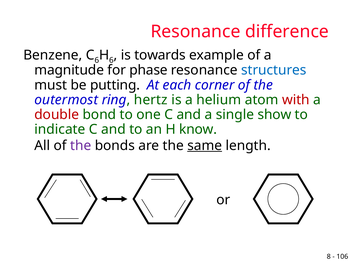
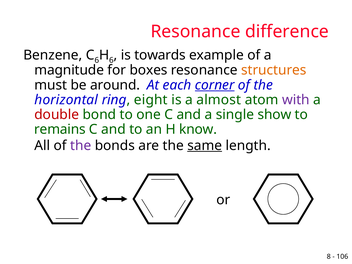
phase: phase -> boxes (149, 70)
structures colour: blue -> orange (274, 70)
putting: putting -> around (115, 85)
corner underline: none -> present (215, 85)
outermost: outermost -> horizontal (66, 100)
hertz: hertz -> eight (151, 100)
helium: helium -> almost (219, 100)
with colour: red -> purple (296, 100)
indicate: indicate -> remains (60, 129)
